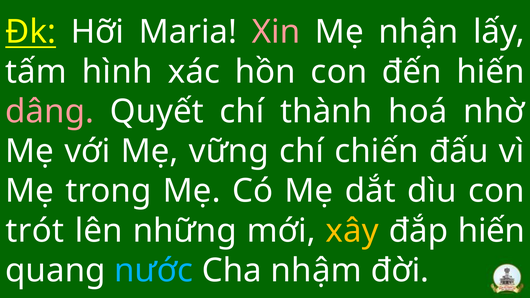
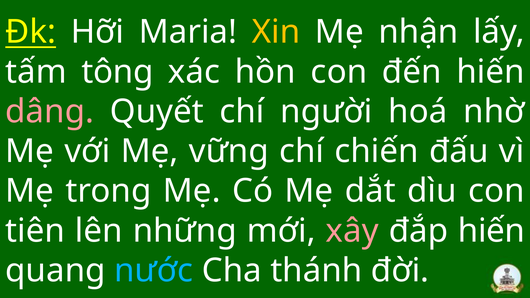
Xin colour: pink -> yellow (276, 32)
hình: hình -> tông (118, 72)
thành: thành -> người (326, 112)
trót: trót -> tiên (35, 231)
xây colour: yellow -> pink (352, 231)
nhậm: nhậm -> thánh (316, 271)
